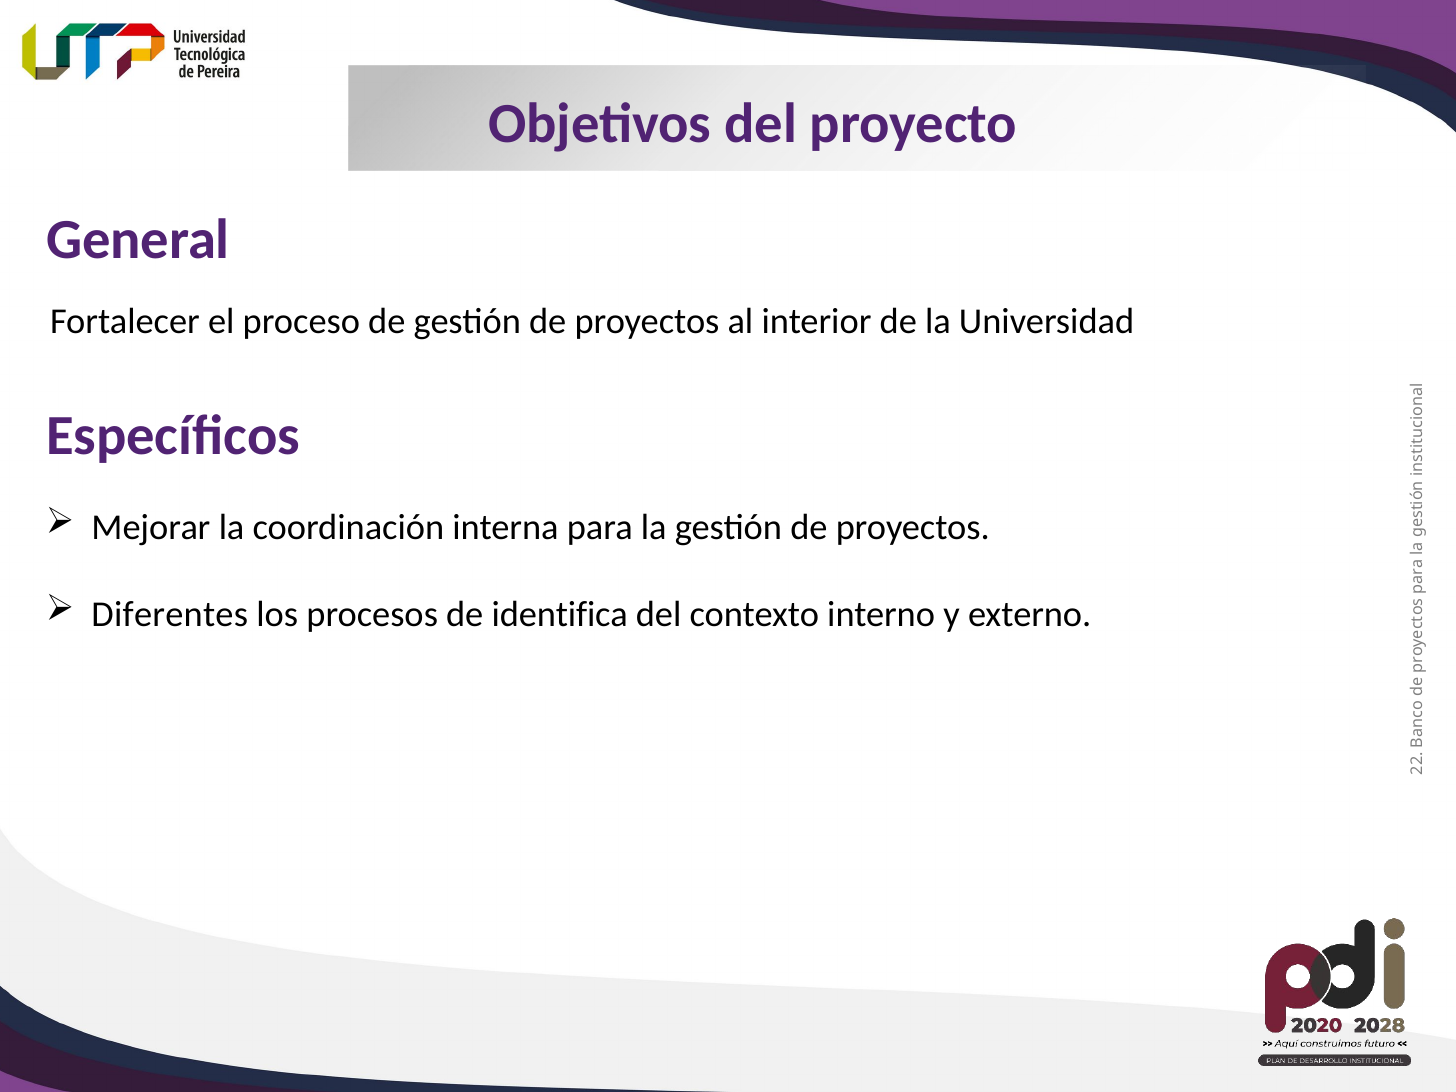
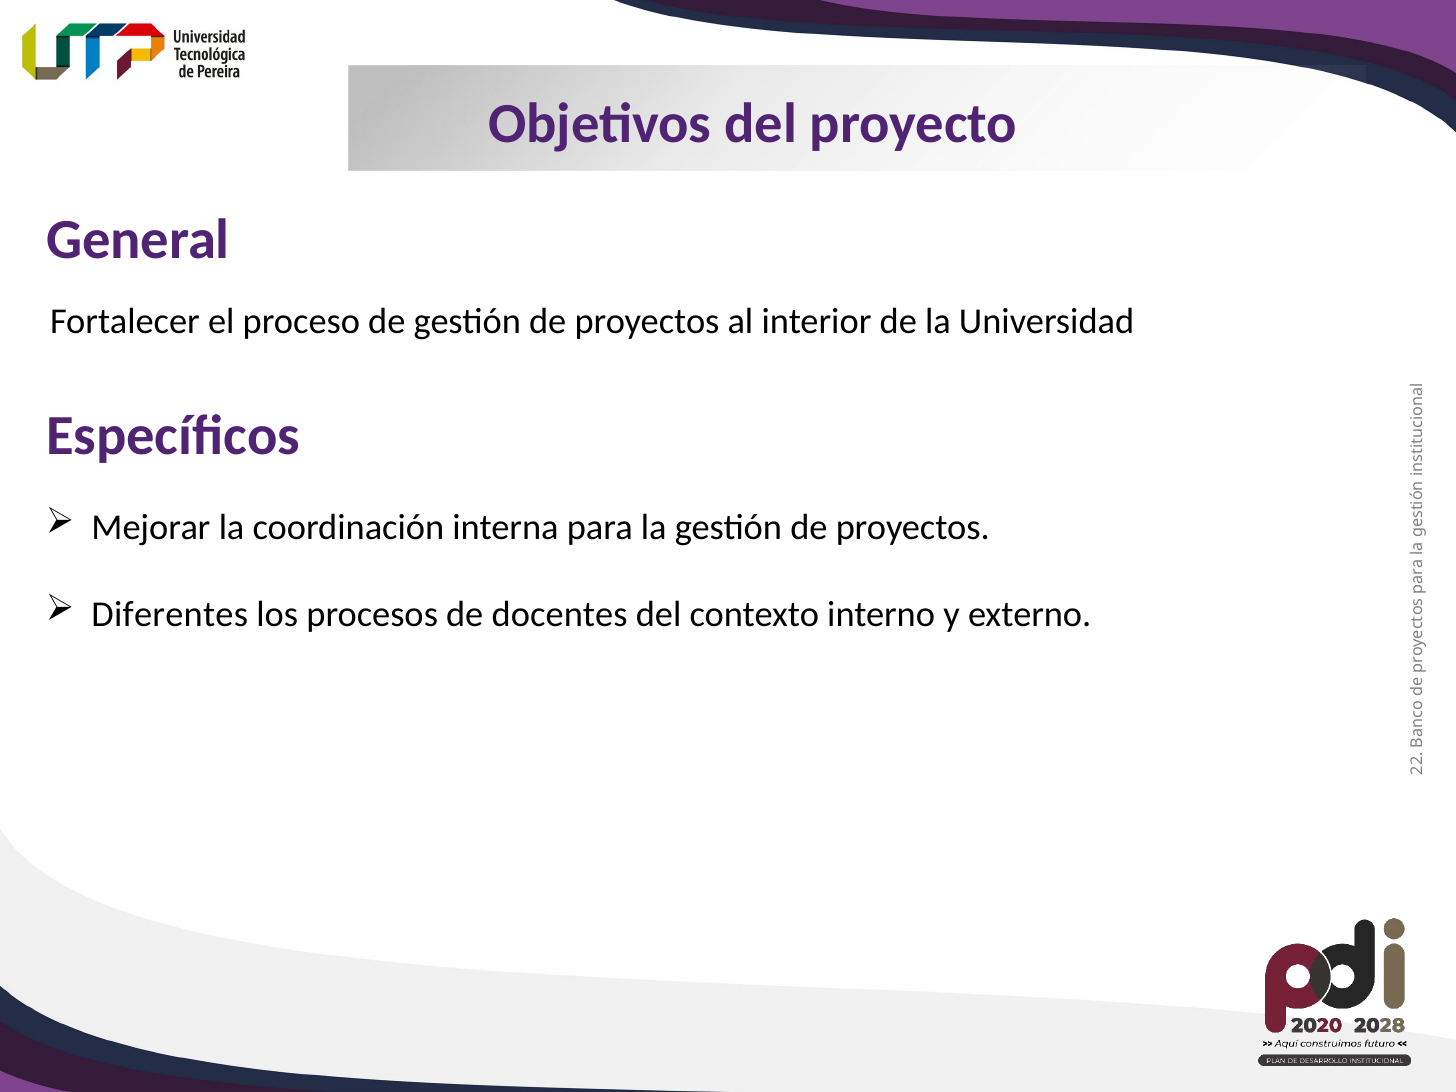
identifica: identifica -> docentes (560, 615)
